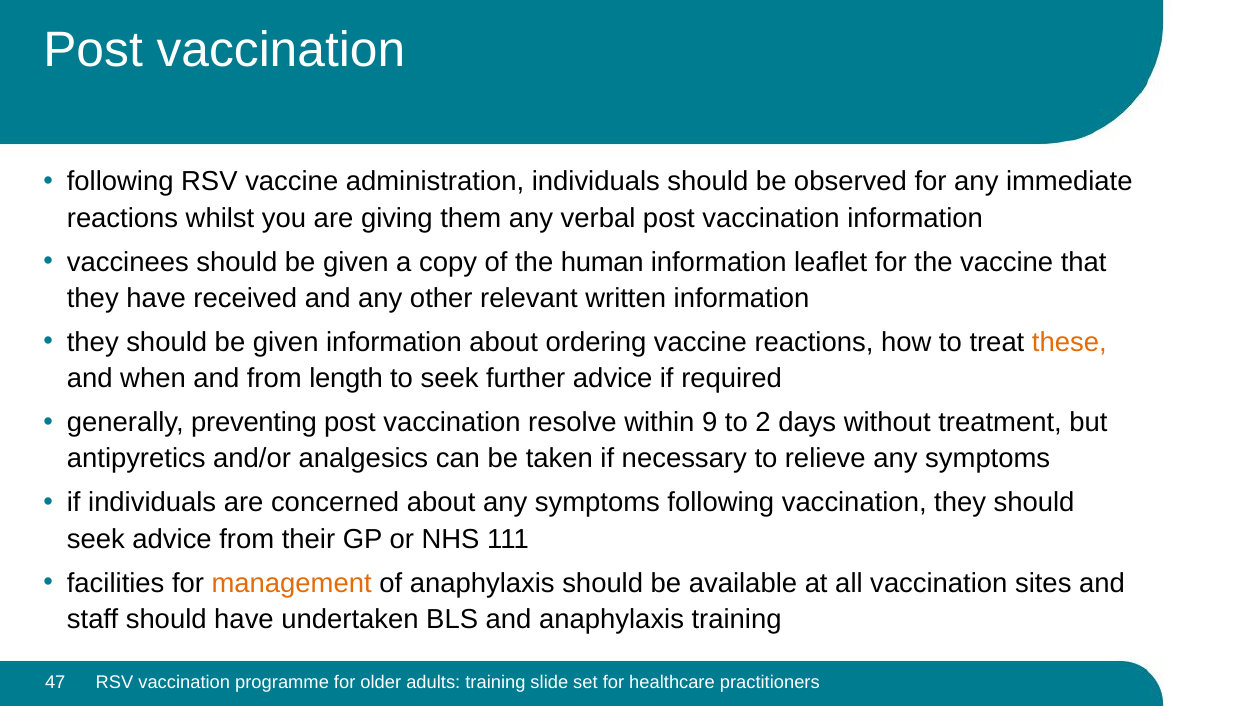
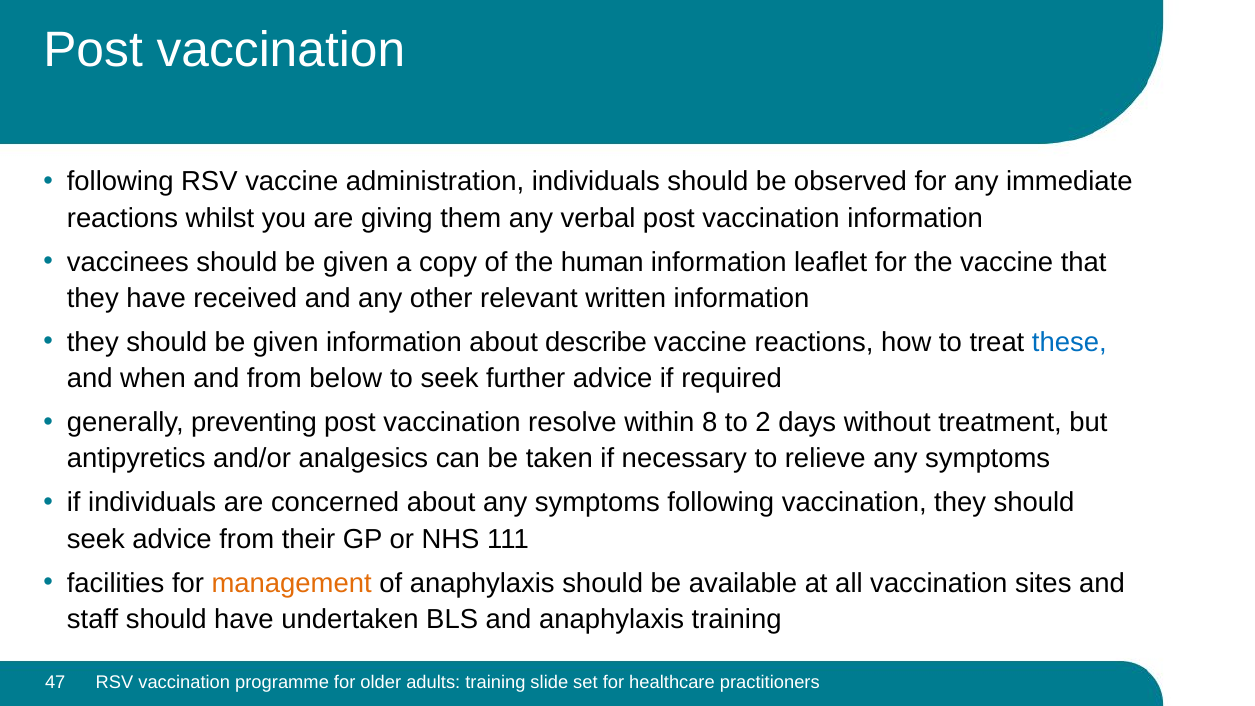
ordering: ordering -> describe (596, 342)
these colour: orange -> blue (1069, 342)
length: length -> below (346, 379)
9: 9 -> 8 (710, 423)
